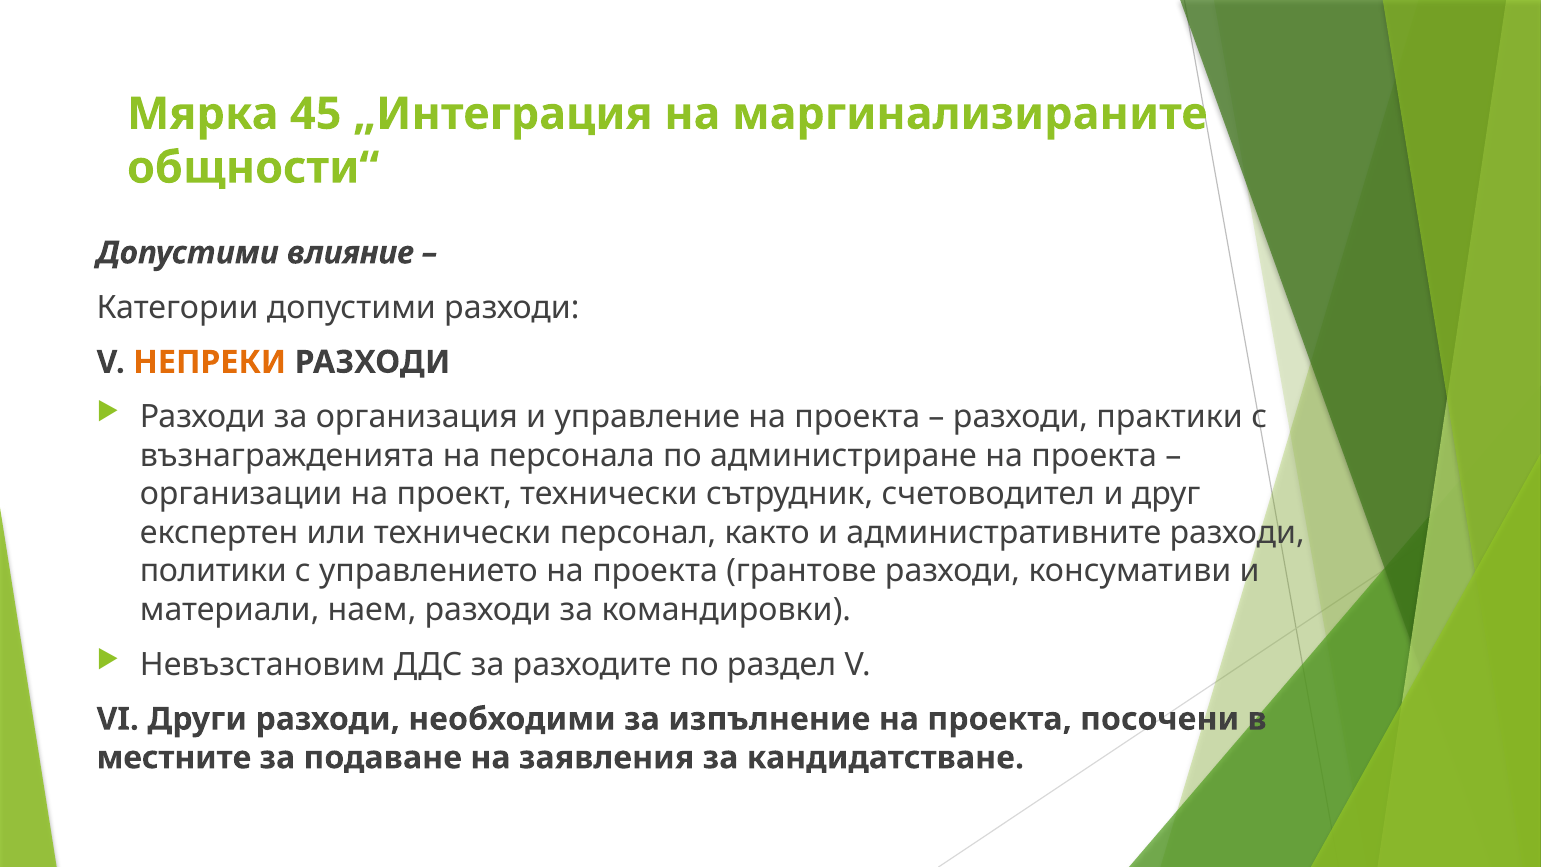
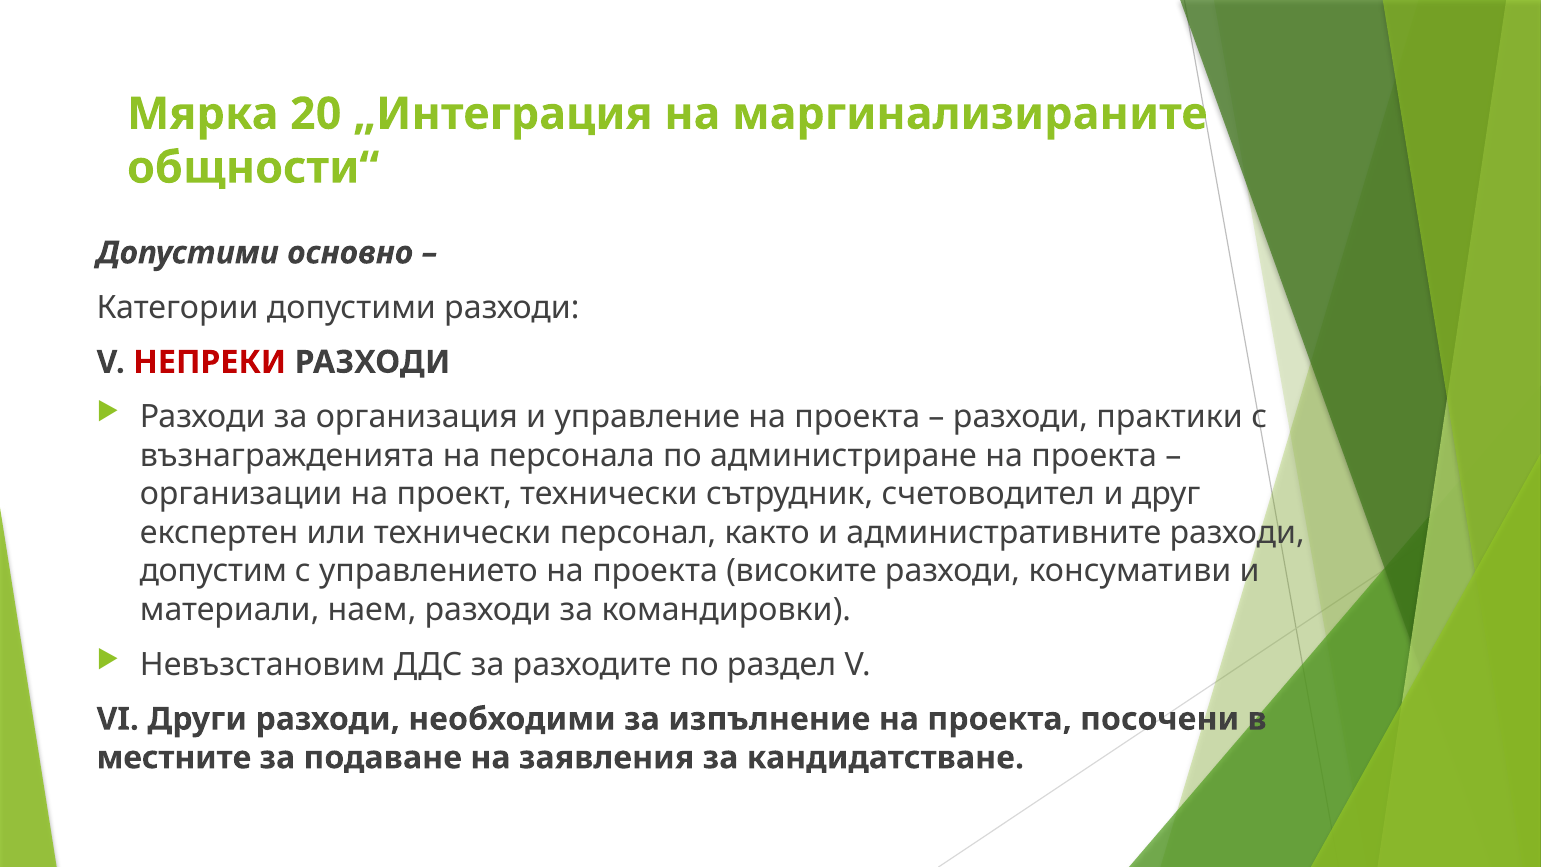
45: 45 -> 20 (316, 114)
влияние: влияние -> основно (350, 253)
НЕПРЕКИ colour: orange -> red (210, 362)
политики: политики -> допустим (213, 571)
грантове: грантове -> високите (802, 571)
